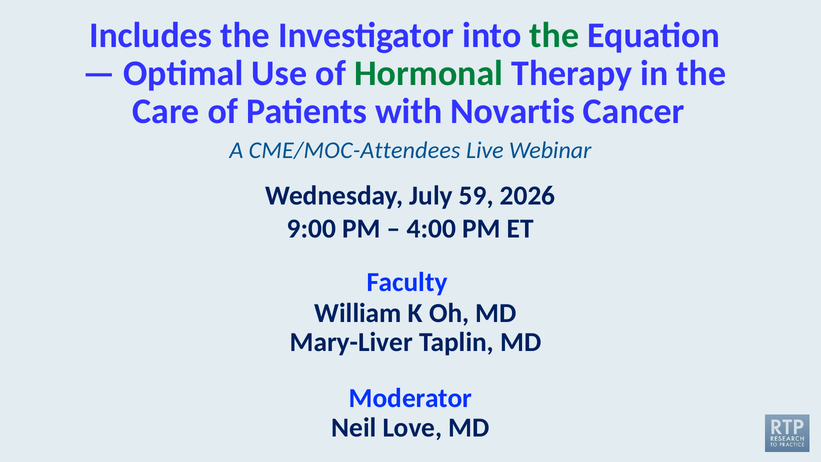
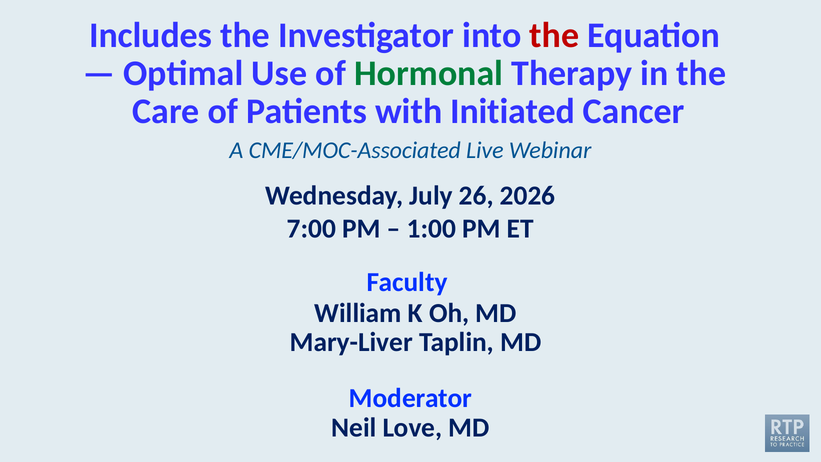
the colour: green -> red (554, 35)
Novartis: Novartis -> Initiated (513, 111)
CME/MOC-Attendees: CME/MOC-Attendees -> CME/MOC-Associated (355, 150)
59: 59 -> 26 (476, 196)
9:00: 9:00 -> 7:00 (312, 228)
4:00: 4:00 -> 1:00 (431, 228)
